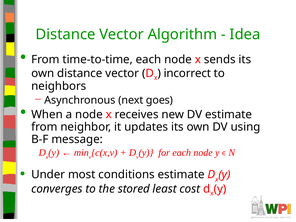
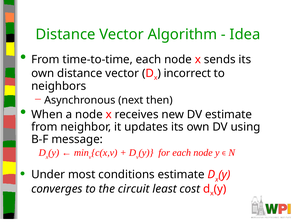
goes: goes -> then (159, 100)
stored: stored -> circuit (134, 189)
